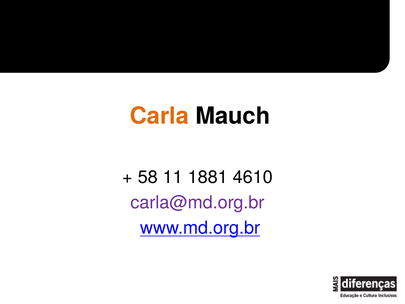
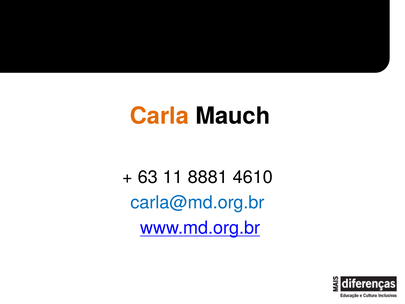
58: 58 -> 63 (148, 177)
1881: 1881 -> 8881 (208, 177)
carla@md.org.br colour: purple -> blue (198, 202)
